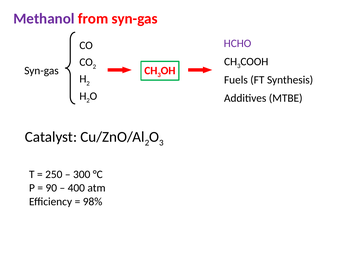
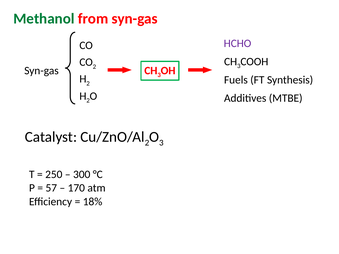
Methanol colour: purple -> green (44, 19)
90: 90 -> 57 (51, 188)
400: 400 -> 170 (76, 188)
98%: 98% -> 18% (93, 202)
